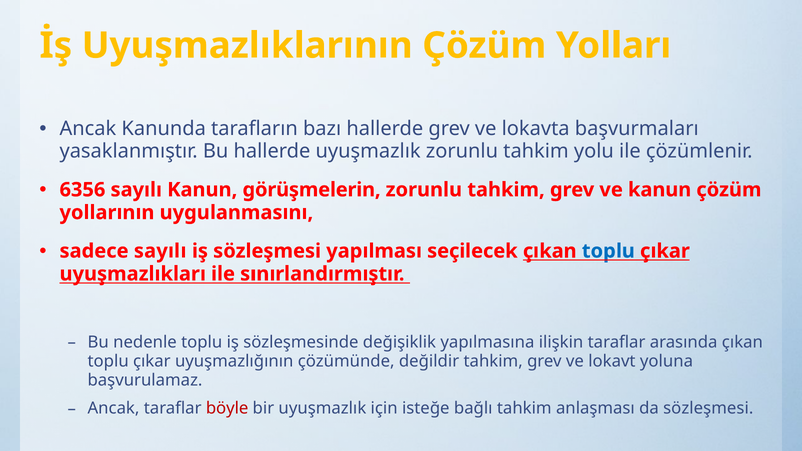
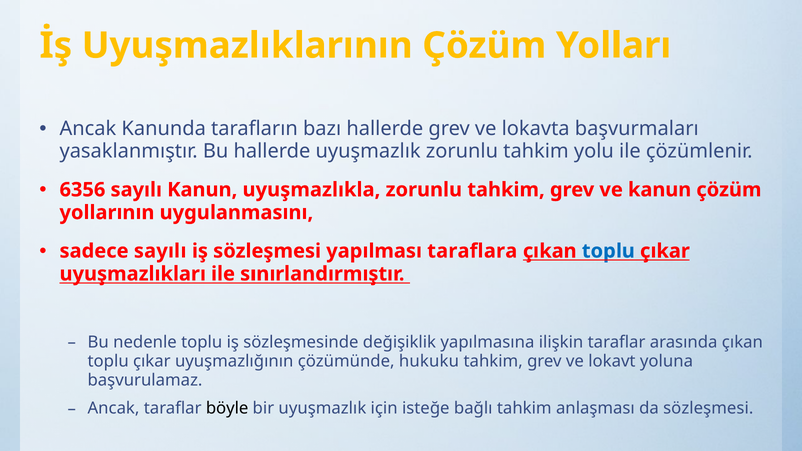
görüşmelerin: görüşmelerin -> uyuşmazlıkla (311, 190)
seçilecek: seçilecek -> taraflara (472, 251)
değildir: değildir -> hukuku (429, 361)
böyle colour: red -> black (227, 408)
